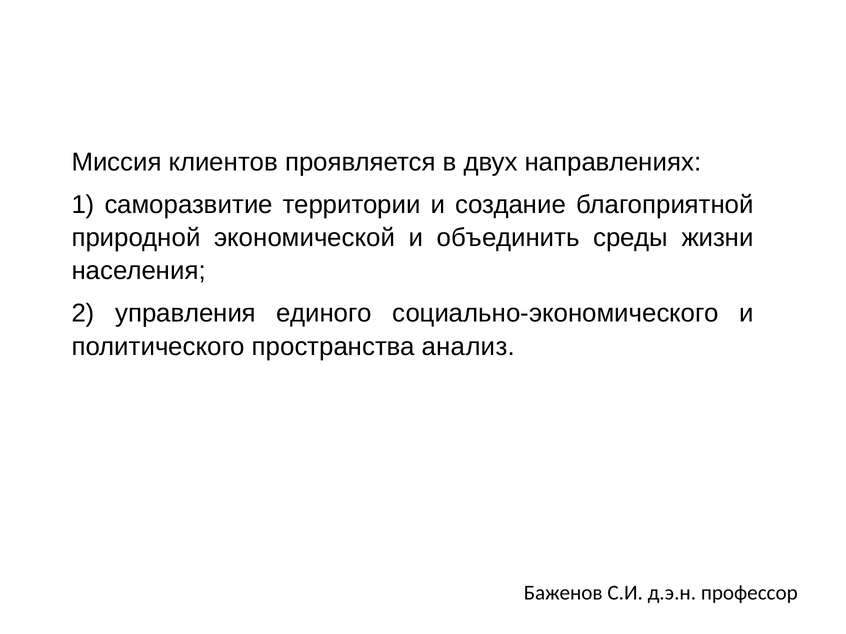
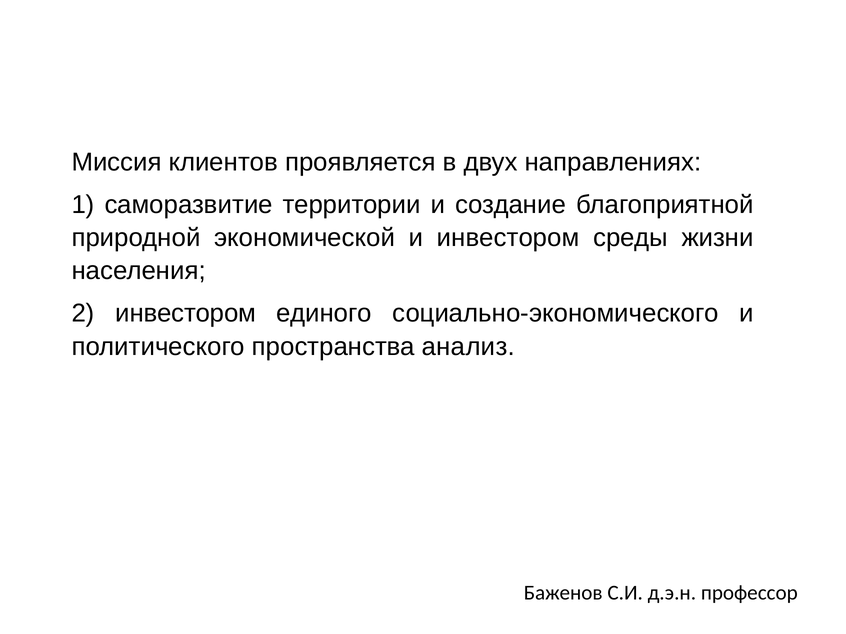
и объединить: объединить -> инвестором (508, 238)
2 управления: управления -> инвестором (186, 314)
